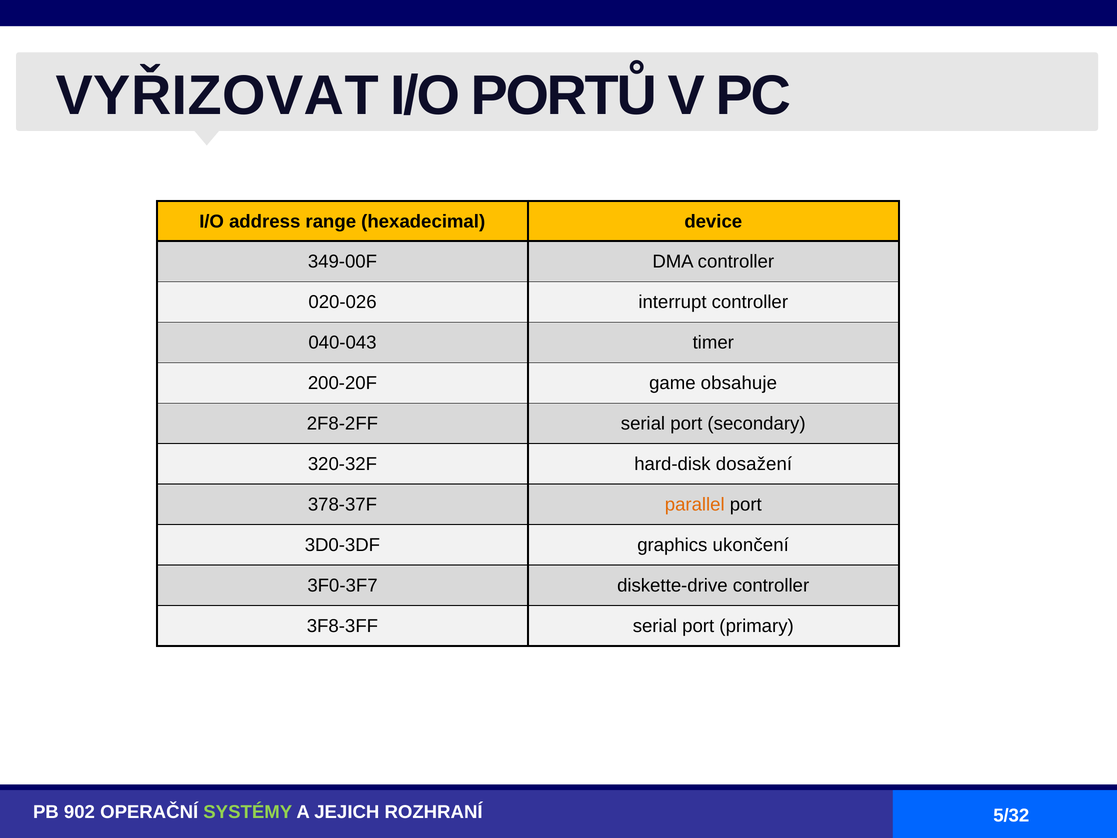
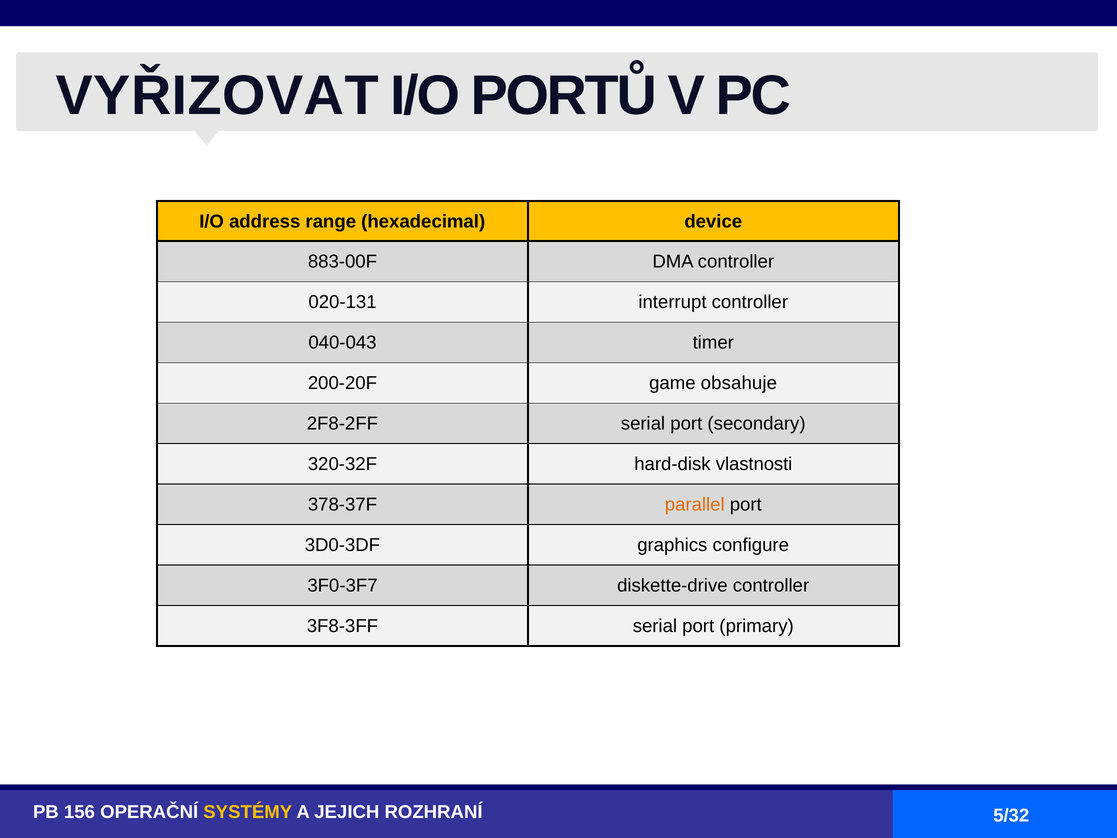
349-00F: 349-00F -> 883-00F (342, 262)
020-026: 020-026 -> 020-131 (343, 302)
dosažení: dosažení -> vlastnosti (754, 464)
ukončení: ukončení -> configure (751, 545)
902: 902 -> 156 (79, 812)
SYSTÉMY colour: light green -> yellow (248, 812)
